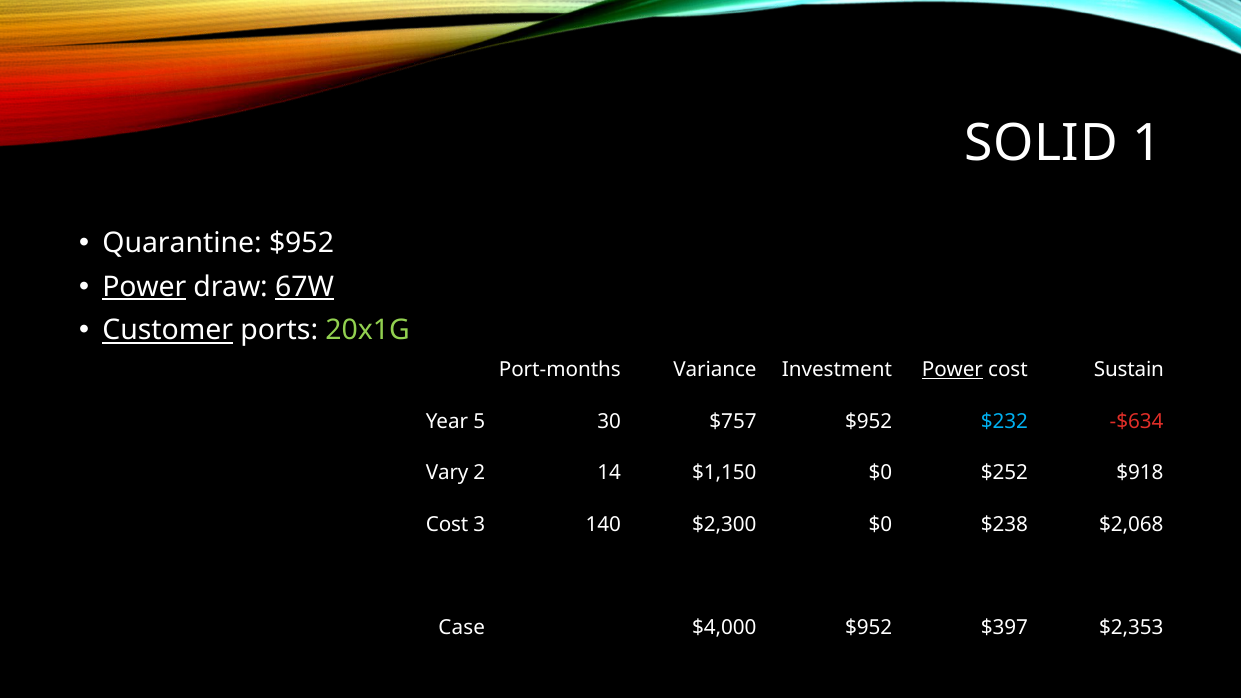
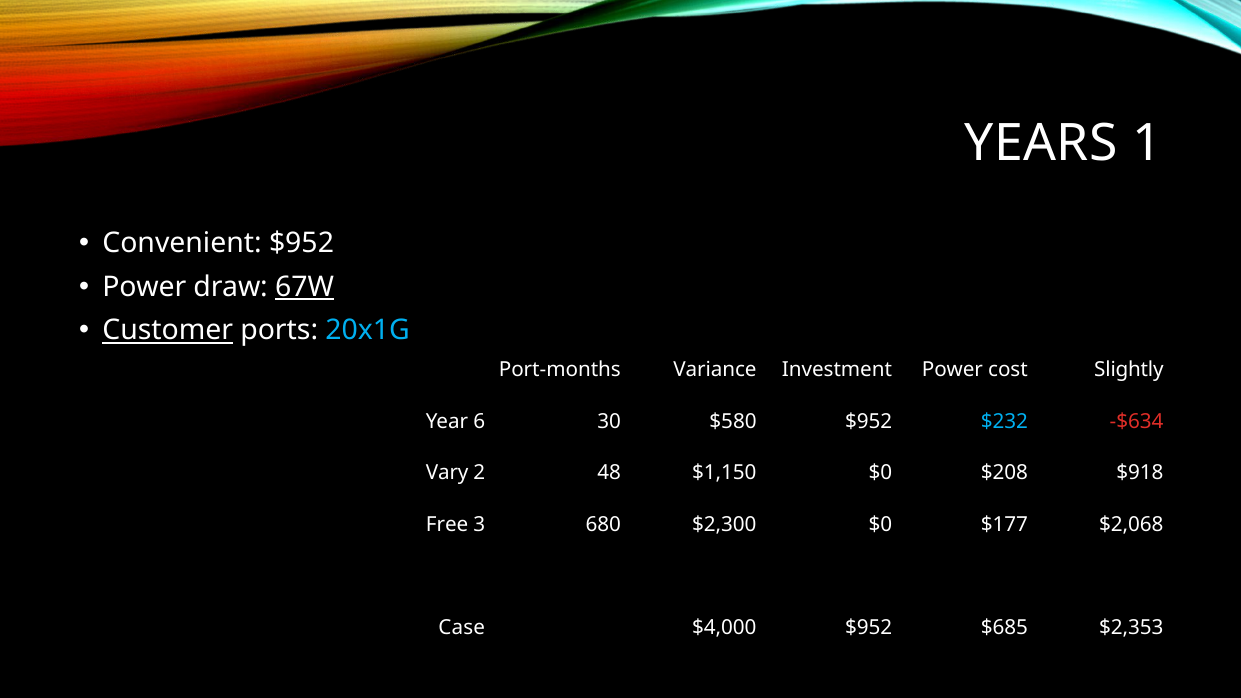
SOLID: SOLID -> YEARS (1041, 143)
Quarantine: Quarantine -> Convenient (182, 243)
Power underline: present -> none (144, 287)
20x1G colour: light green -> light blue (368, 330)
Power underline: present -> none (952, 370)
Sustain: Sustain -> Slightly (1129, 370)
5: 5 -> 6 (479, 421)
$757: $757 -> $580 (733, 421)
14: 14 -> 48 (609, 473)
$252: $252 -> $208 (1004, 473)
Cost: Cost -> Free (447, 525)
140: 140 -> 680 (603, 525)
$238: $238 -> $177 (1004, 525)
$397: $397 -> $685 (1004, 628)
